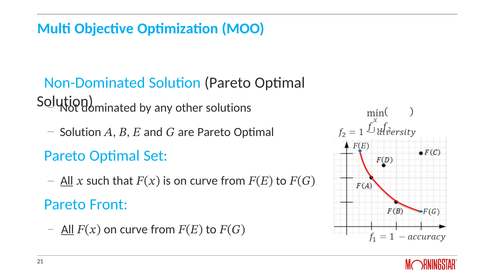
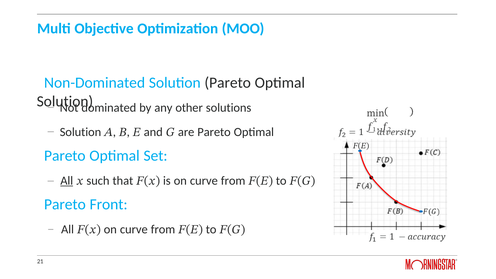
All underline: present -> none (68, 229)
